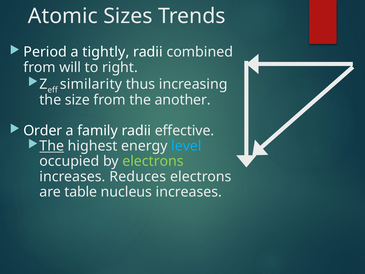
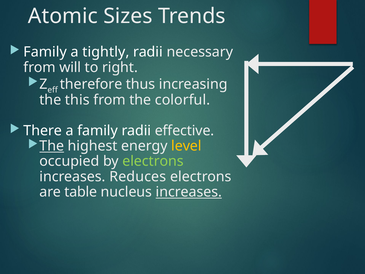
Period: Period -> Family (45, 52)
combined: combined -> necessary (200, 52)
similarity: similarity -> therefore (91, 84)
size: size -> this (77, 100)
another: another -> colorful (182, 100)
Order: Order -> There (43, 131)
level colour: light blue -> yellow (186, 146)
increases underline: none -> present (189, 192)
